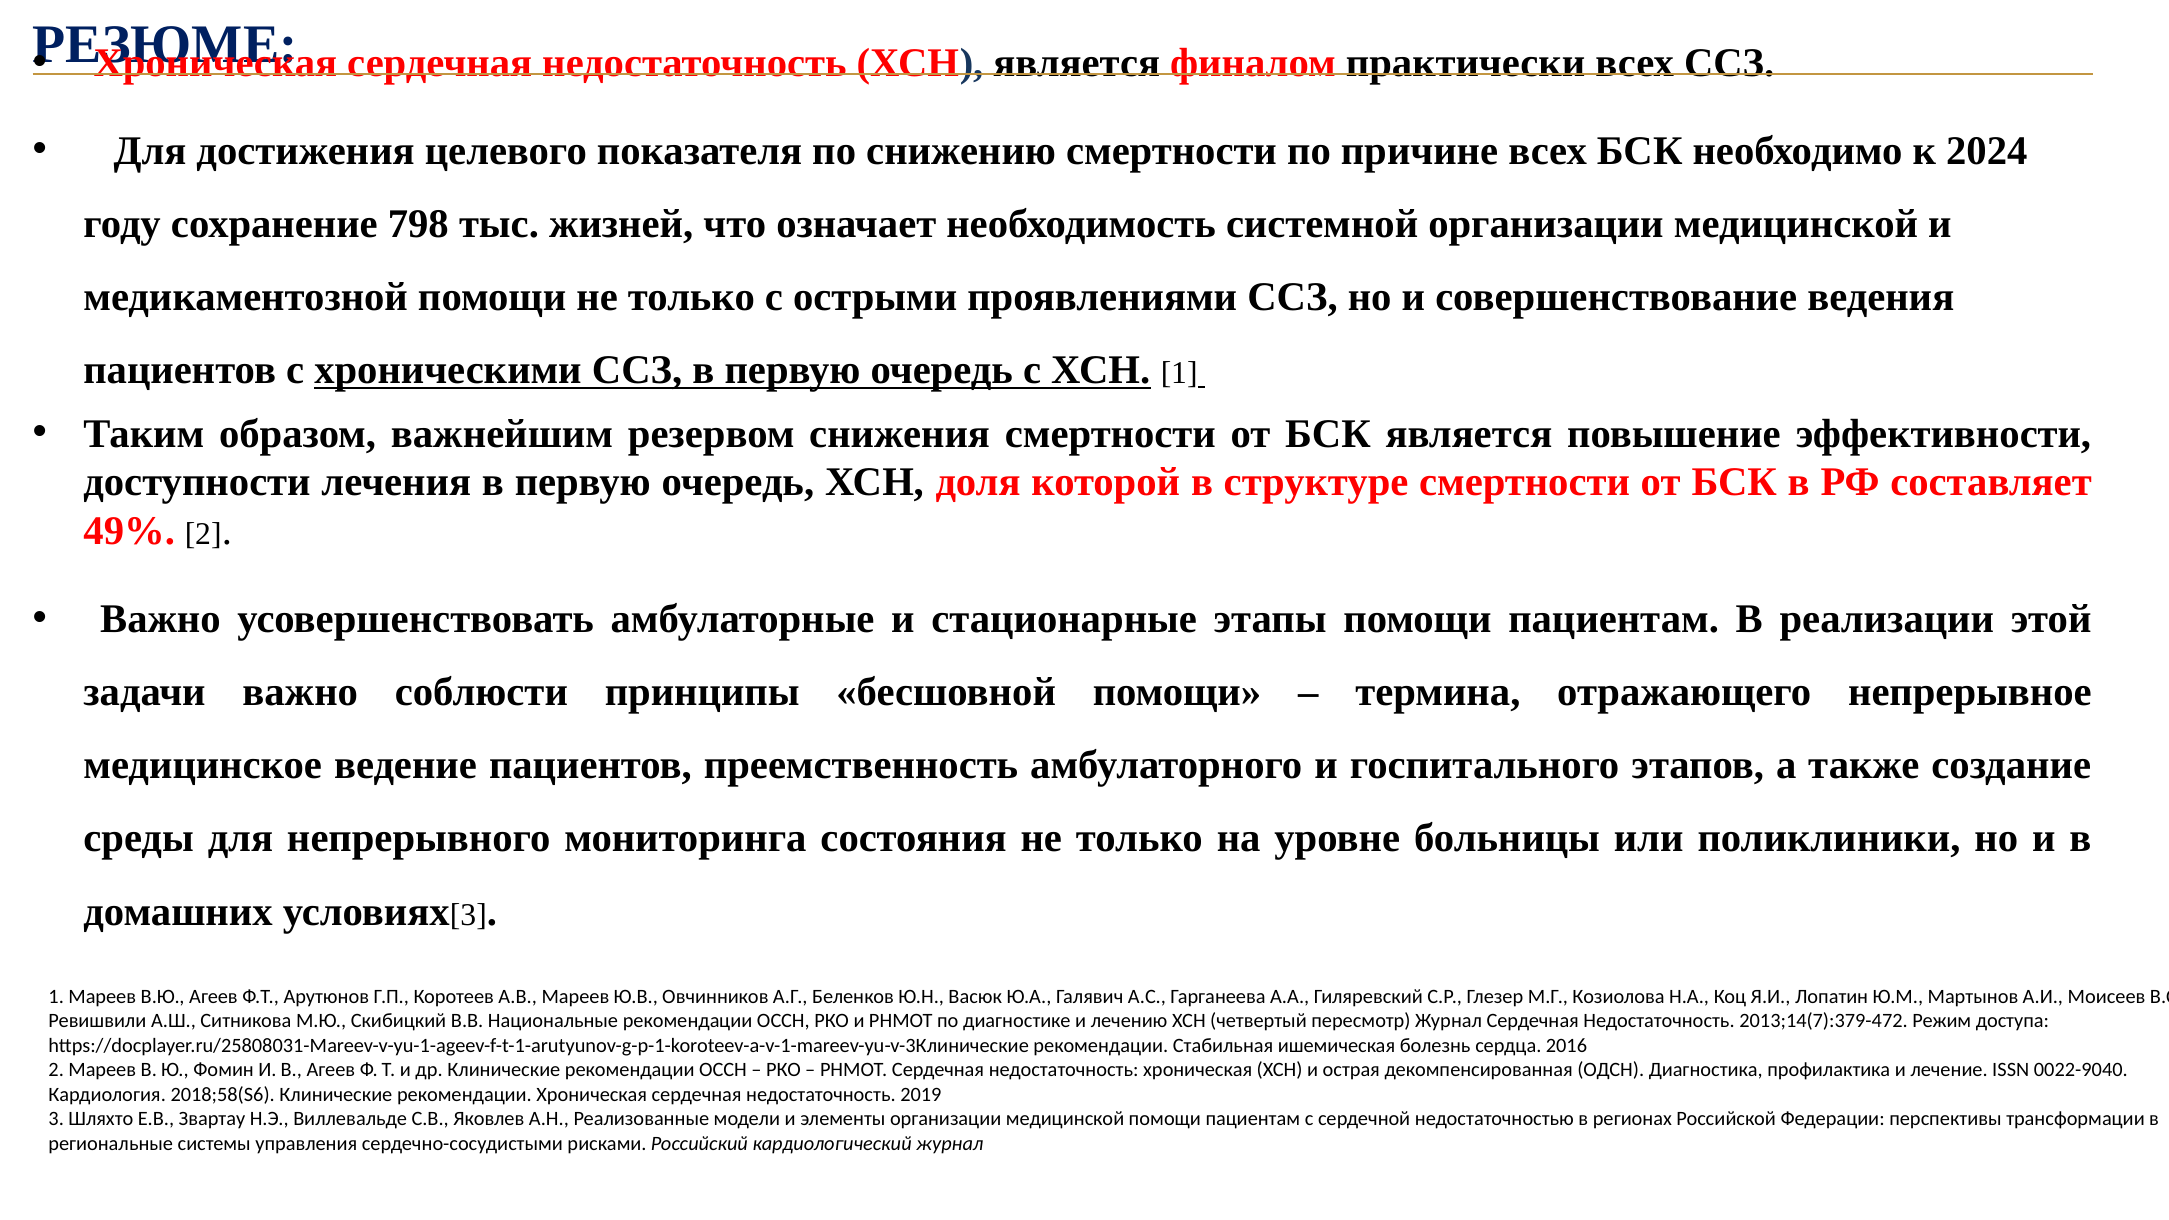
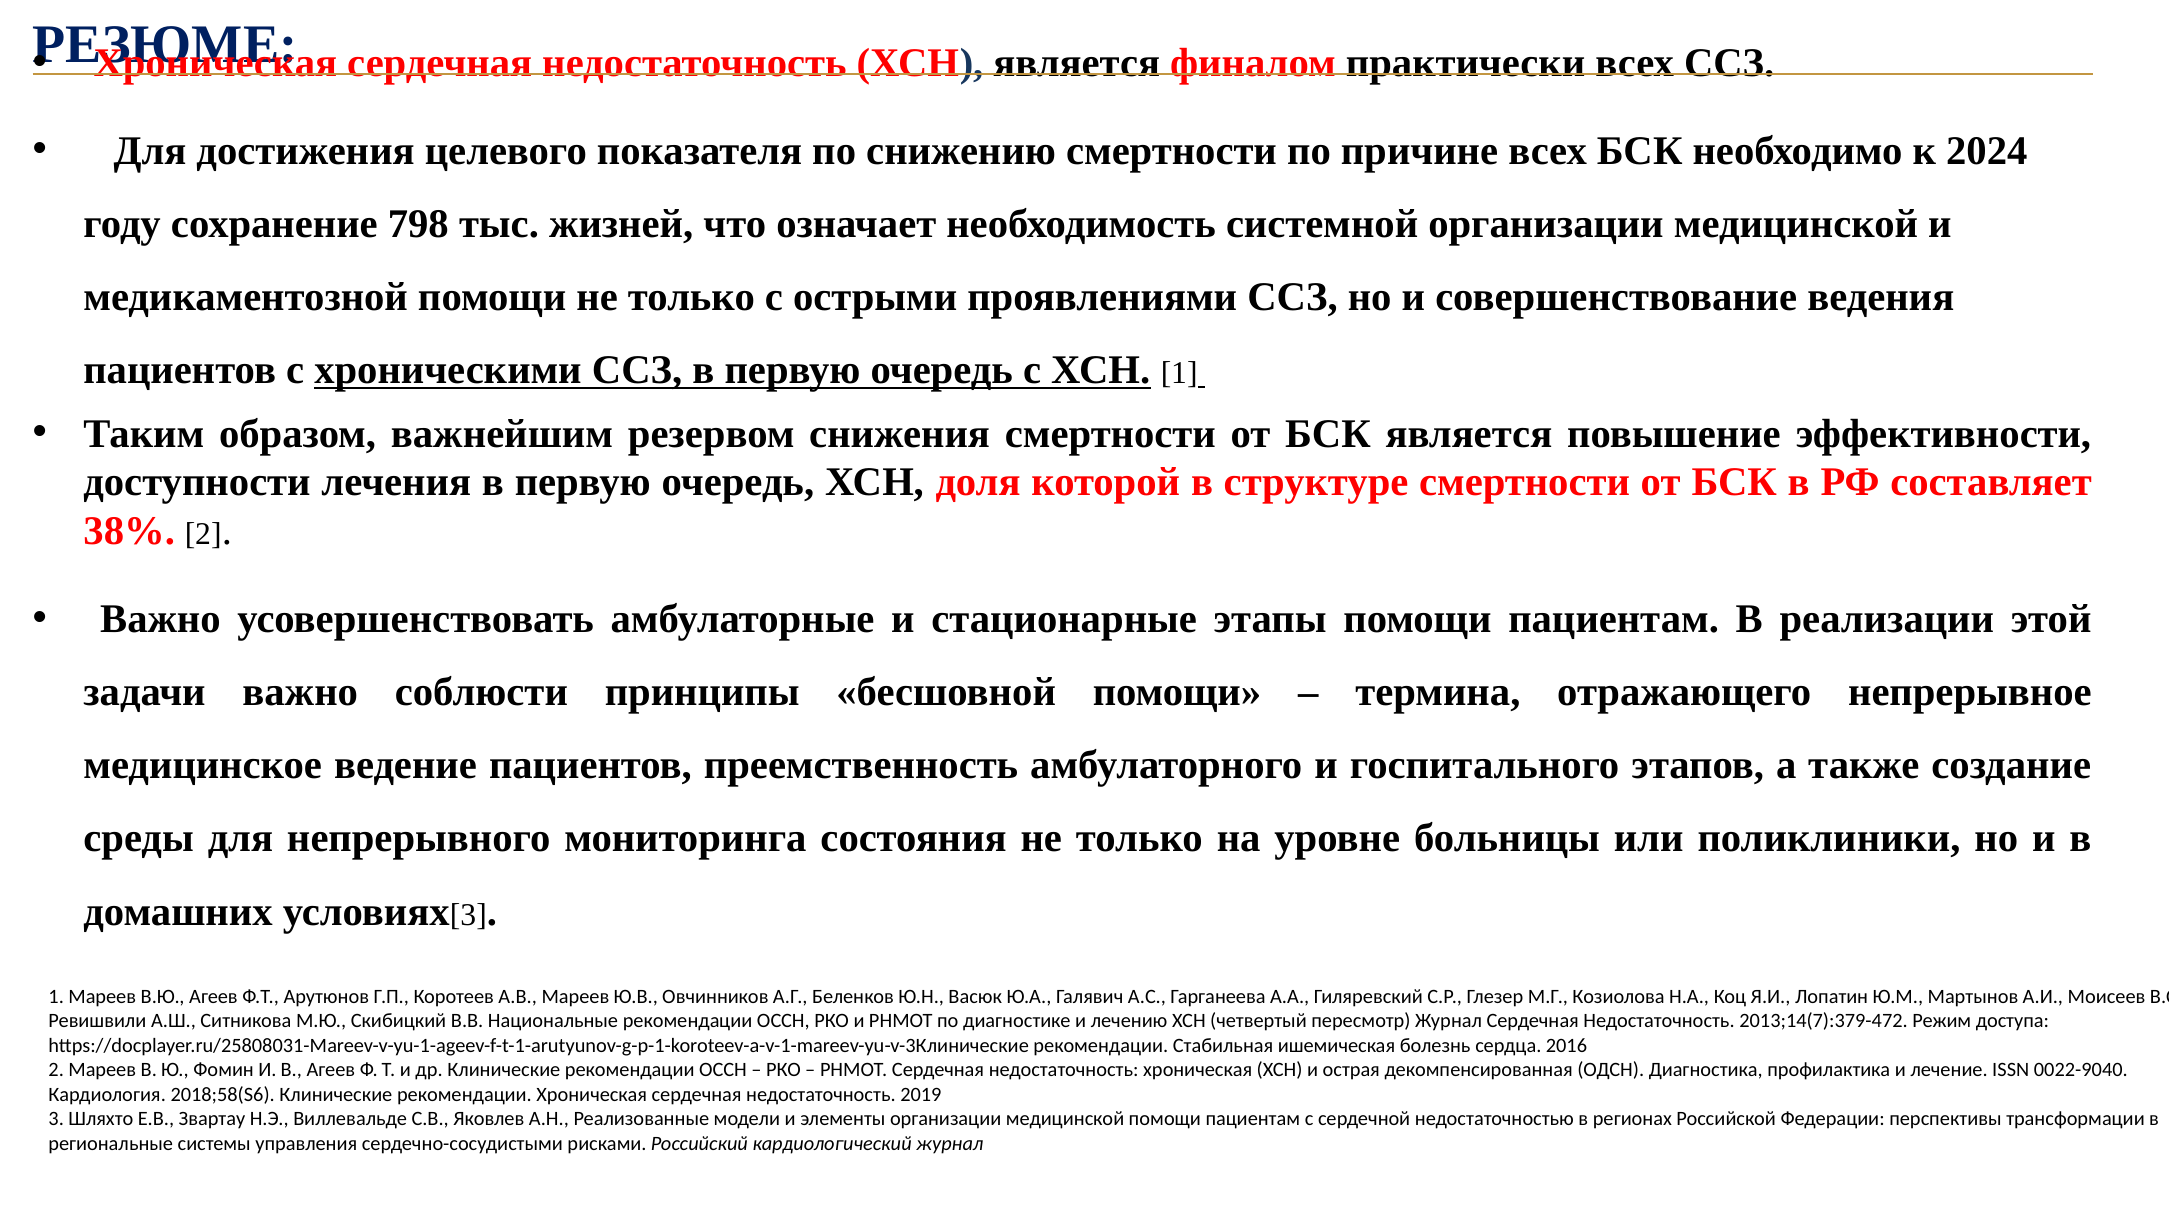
49%: 49% -> 38% (129, 531)
